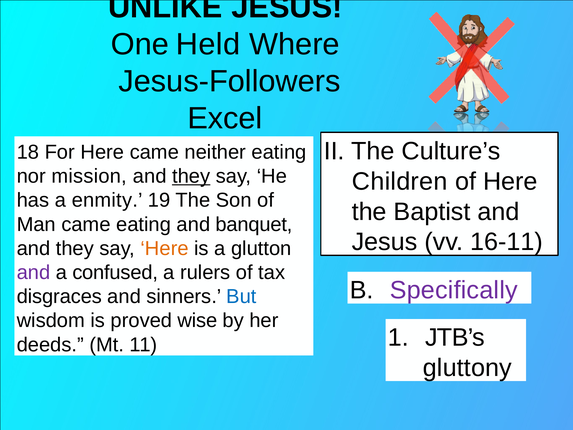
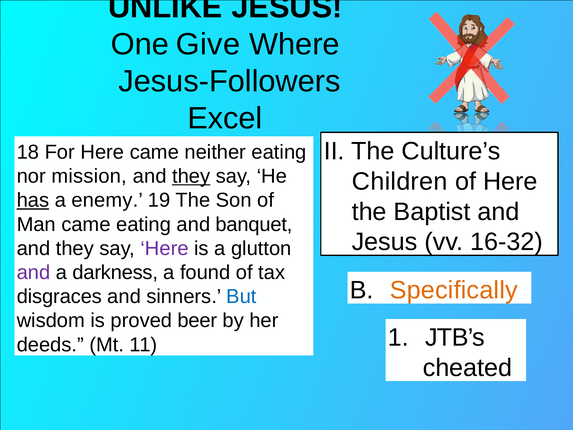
Held: Held -> Give (208, 44)
has underline: none -> present (33, 200)
enmity: enmity -> enemy (107, 200)
16-11: 16-11 -> 16-32 (506, 242)
Here colour: orange -> purple (165, 248)
confused: confused -> darkness (115, 272)
rulers: rulers -> found (205, 272)
Specifically colour: purple -> orange (454, 290)
wise: wise -> beer (197, 320)
gluttony: gluttony -> cheated (467, 367)
